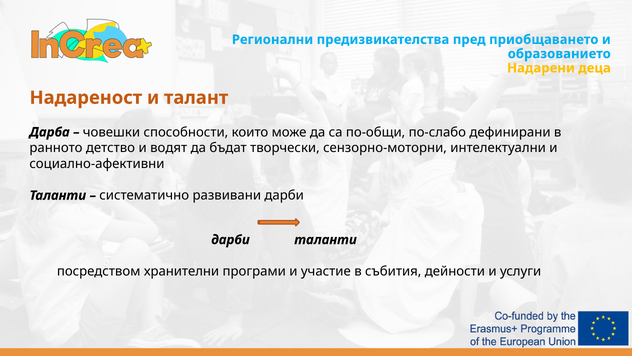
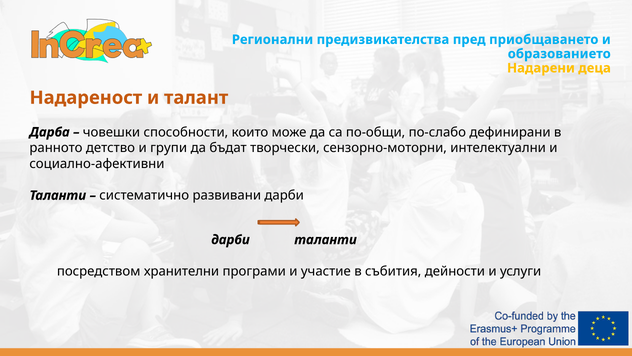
водят: водят -> групи (169, 148)
